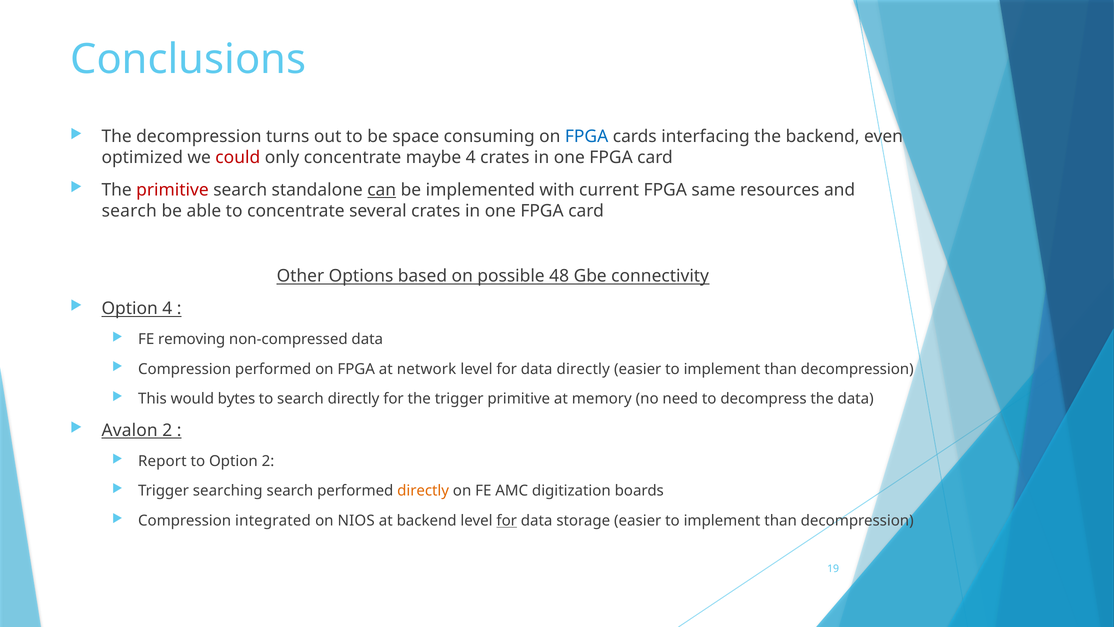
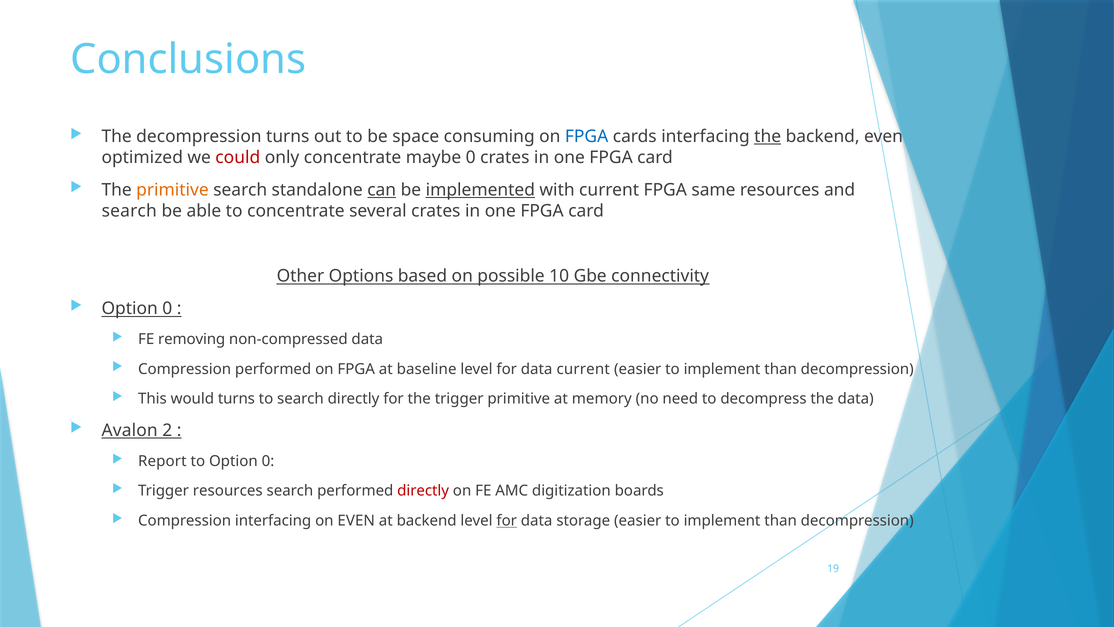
the underline: none -> present (768, 137)
maybe 4: 4 -> 0 (471, 157)
primitive colour: red -> orange (172, 190)
implemented underline: none -> present (480, 190)
48: 48 -> 10 (559, 276)
4: 4 -> 0 (167, 308)
network: network -> baseline (427, 369)
data directly: directly -> current (583, 369)
would bytes: bytes -> turns (236, 399)
to Option 2: 2 -> 0 (268, 461)
Trigger searching: searching -> resources (228, 491)
directly colour: orange -> red (423, 491)
Compression integrated: integrated -> interfacing (273, 520)
on NIOS: NIOS -> EVEN (356, 520)
